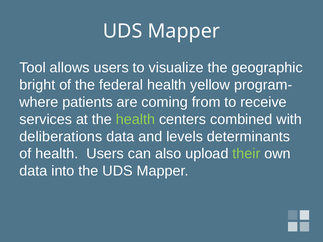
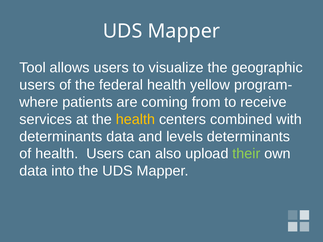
bright: bright -> users (37, 85)
health colour: light green -> yellow (135, 119)
deliberations: deliberations -> determinants (61, 137)
